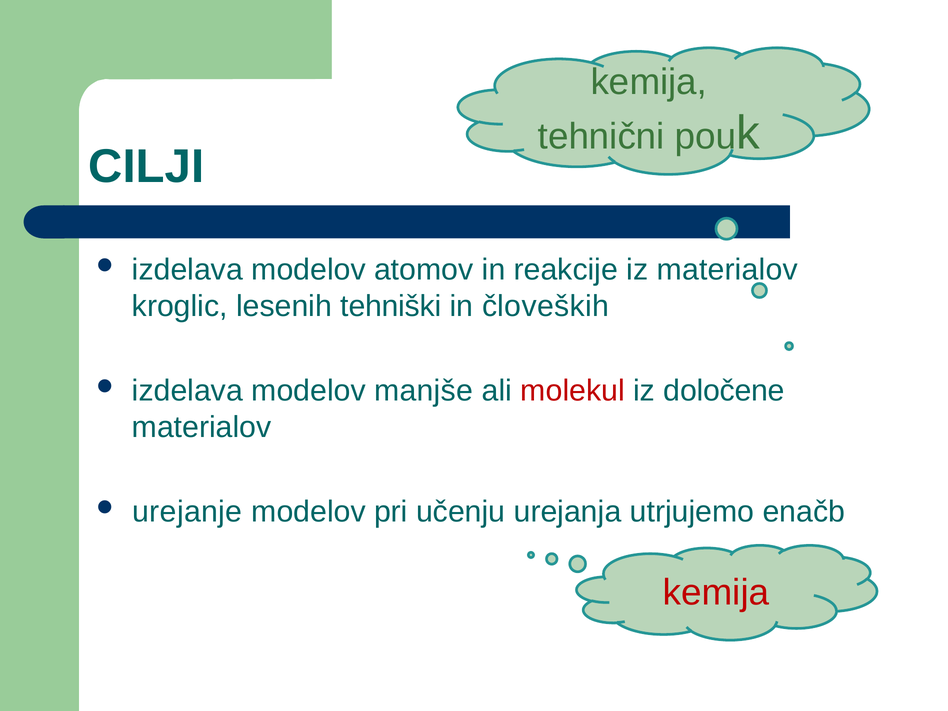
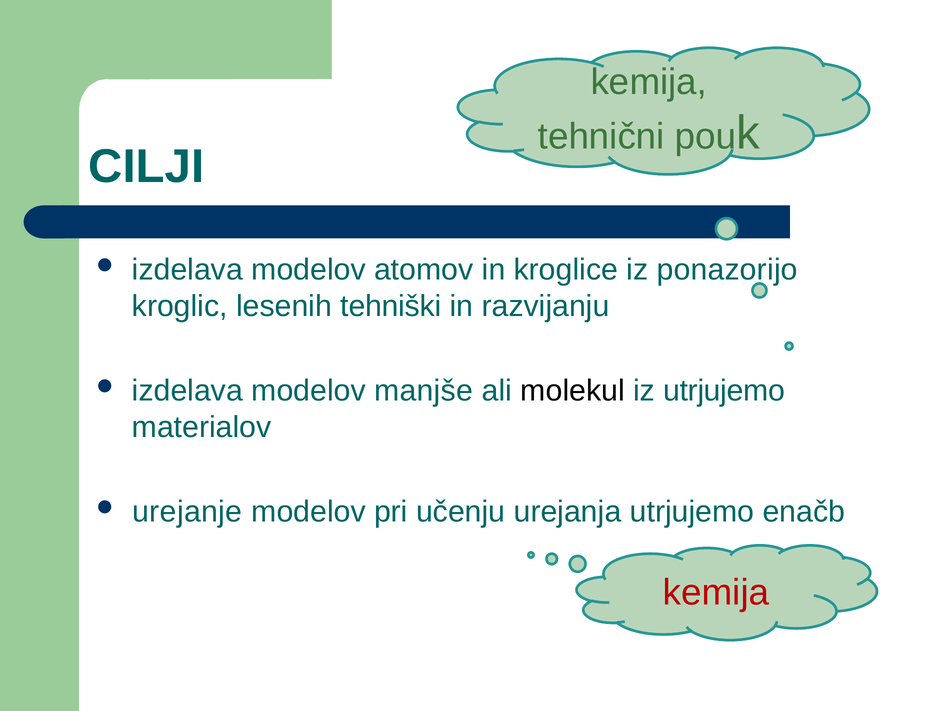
reakcije: reakcije -> kroglice (566, 270)
iz materialov: materialov -> ponazorijo (727, 270)
človeških: človeških -> razvijanju (546, 306)
molekul colour: red -> black (573, 391)
iz določene: določene -> utrjujemo (724, 391)
